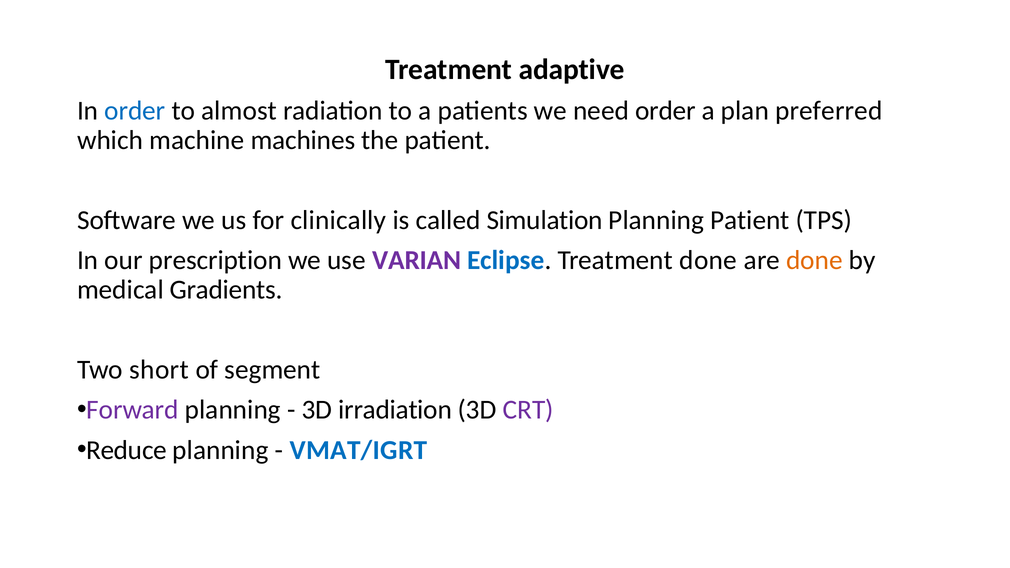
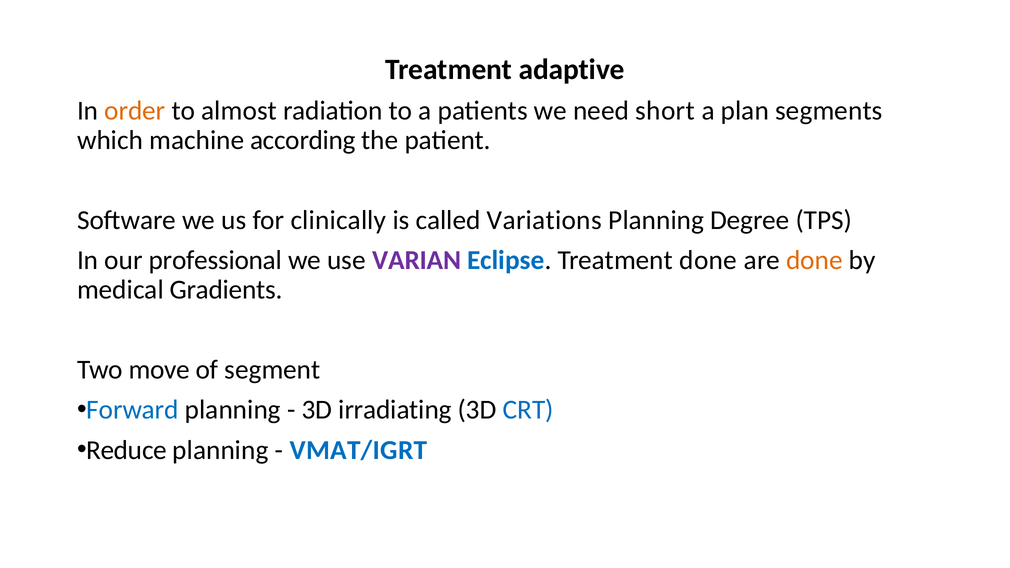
order colour: blue -> orange (135, 111)
need order: order -> short (665, 111)
preferred: preferred -> segments (829, 111)
machines: machines -> according (303, 140)
Simulation: Simulation -> Variations (544, 220)
Planning Patient: Patient -> Degree (750, 220)
prescription: prescription -> professional (215, 260)
short: short -> move (159, 370)
Forward colour: purple -> blue (133, 410)
irradiation: irradiation -> irradiating (395, 410)
CRT colour: purple -> blue (528, 410)
